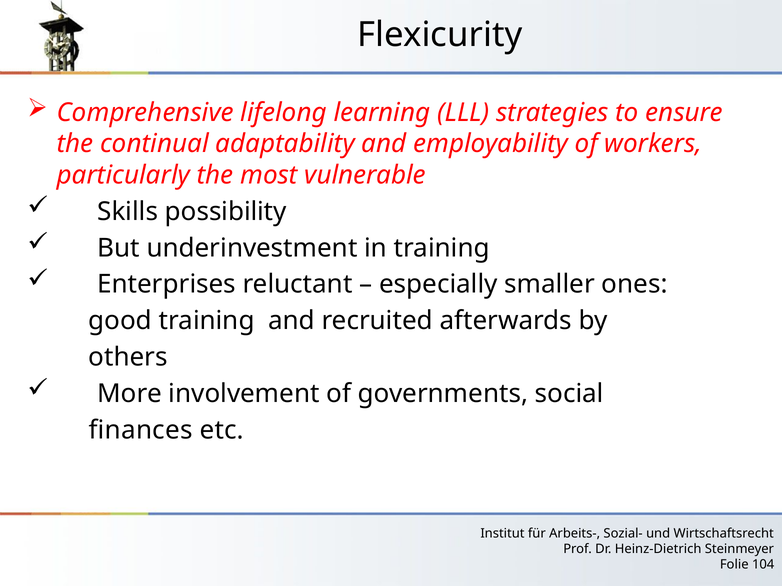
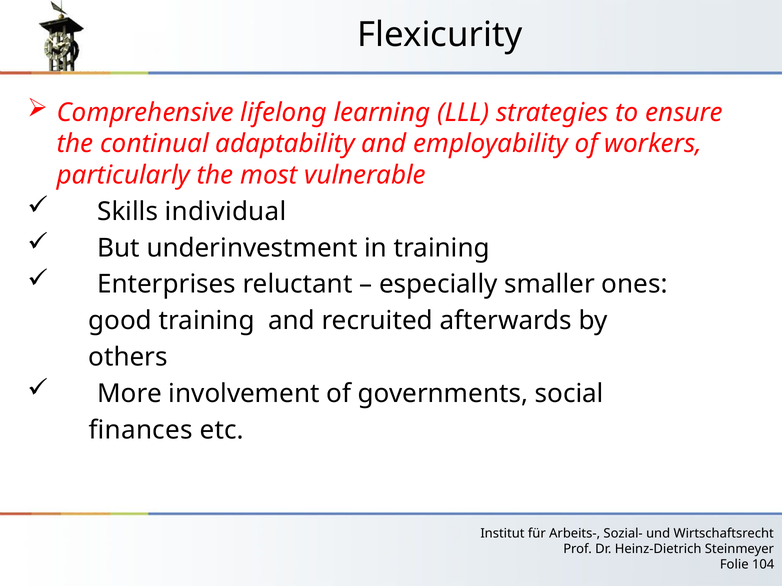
possibility: possibility -> individual (226, 212)
